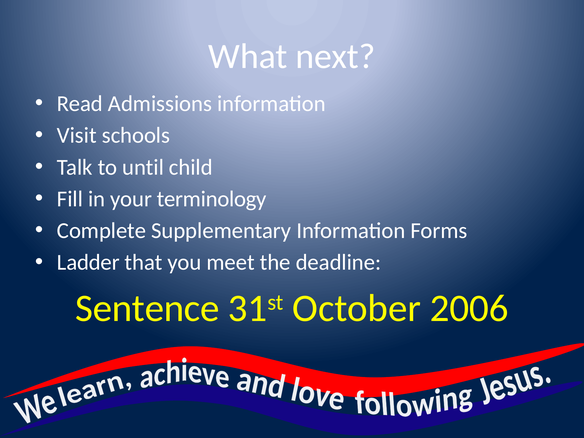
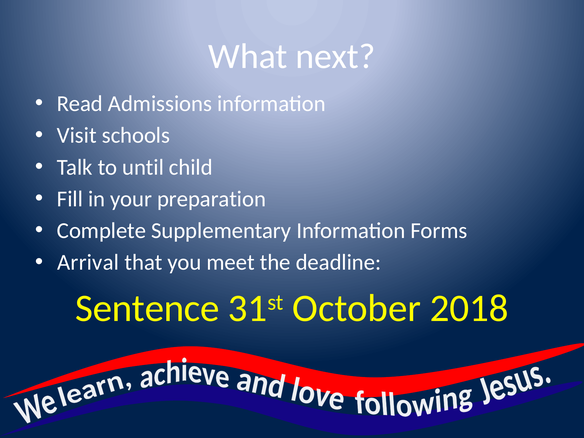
terminology: terminology -> preparation (212, 199)
Ladder: Ladder -> Arrival (88, 262)
2006: 2006 -> 2018 (469, 308)
